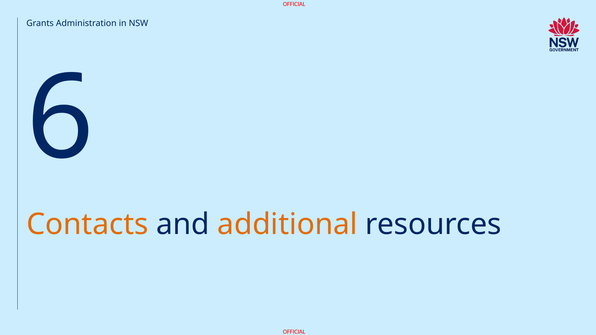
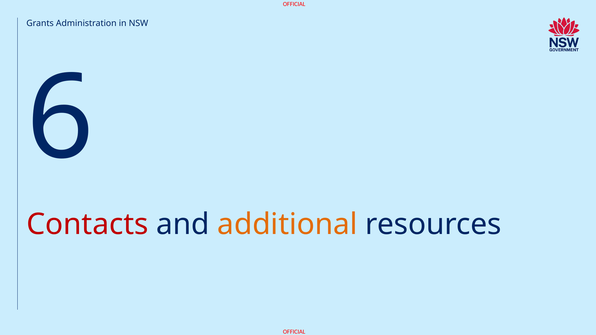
Contacts colour: orange -> red (87, 224)
